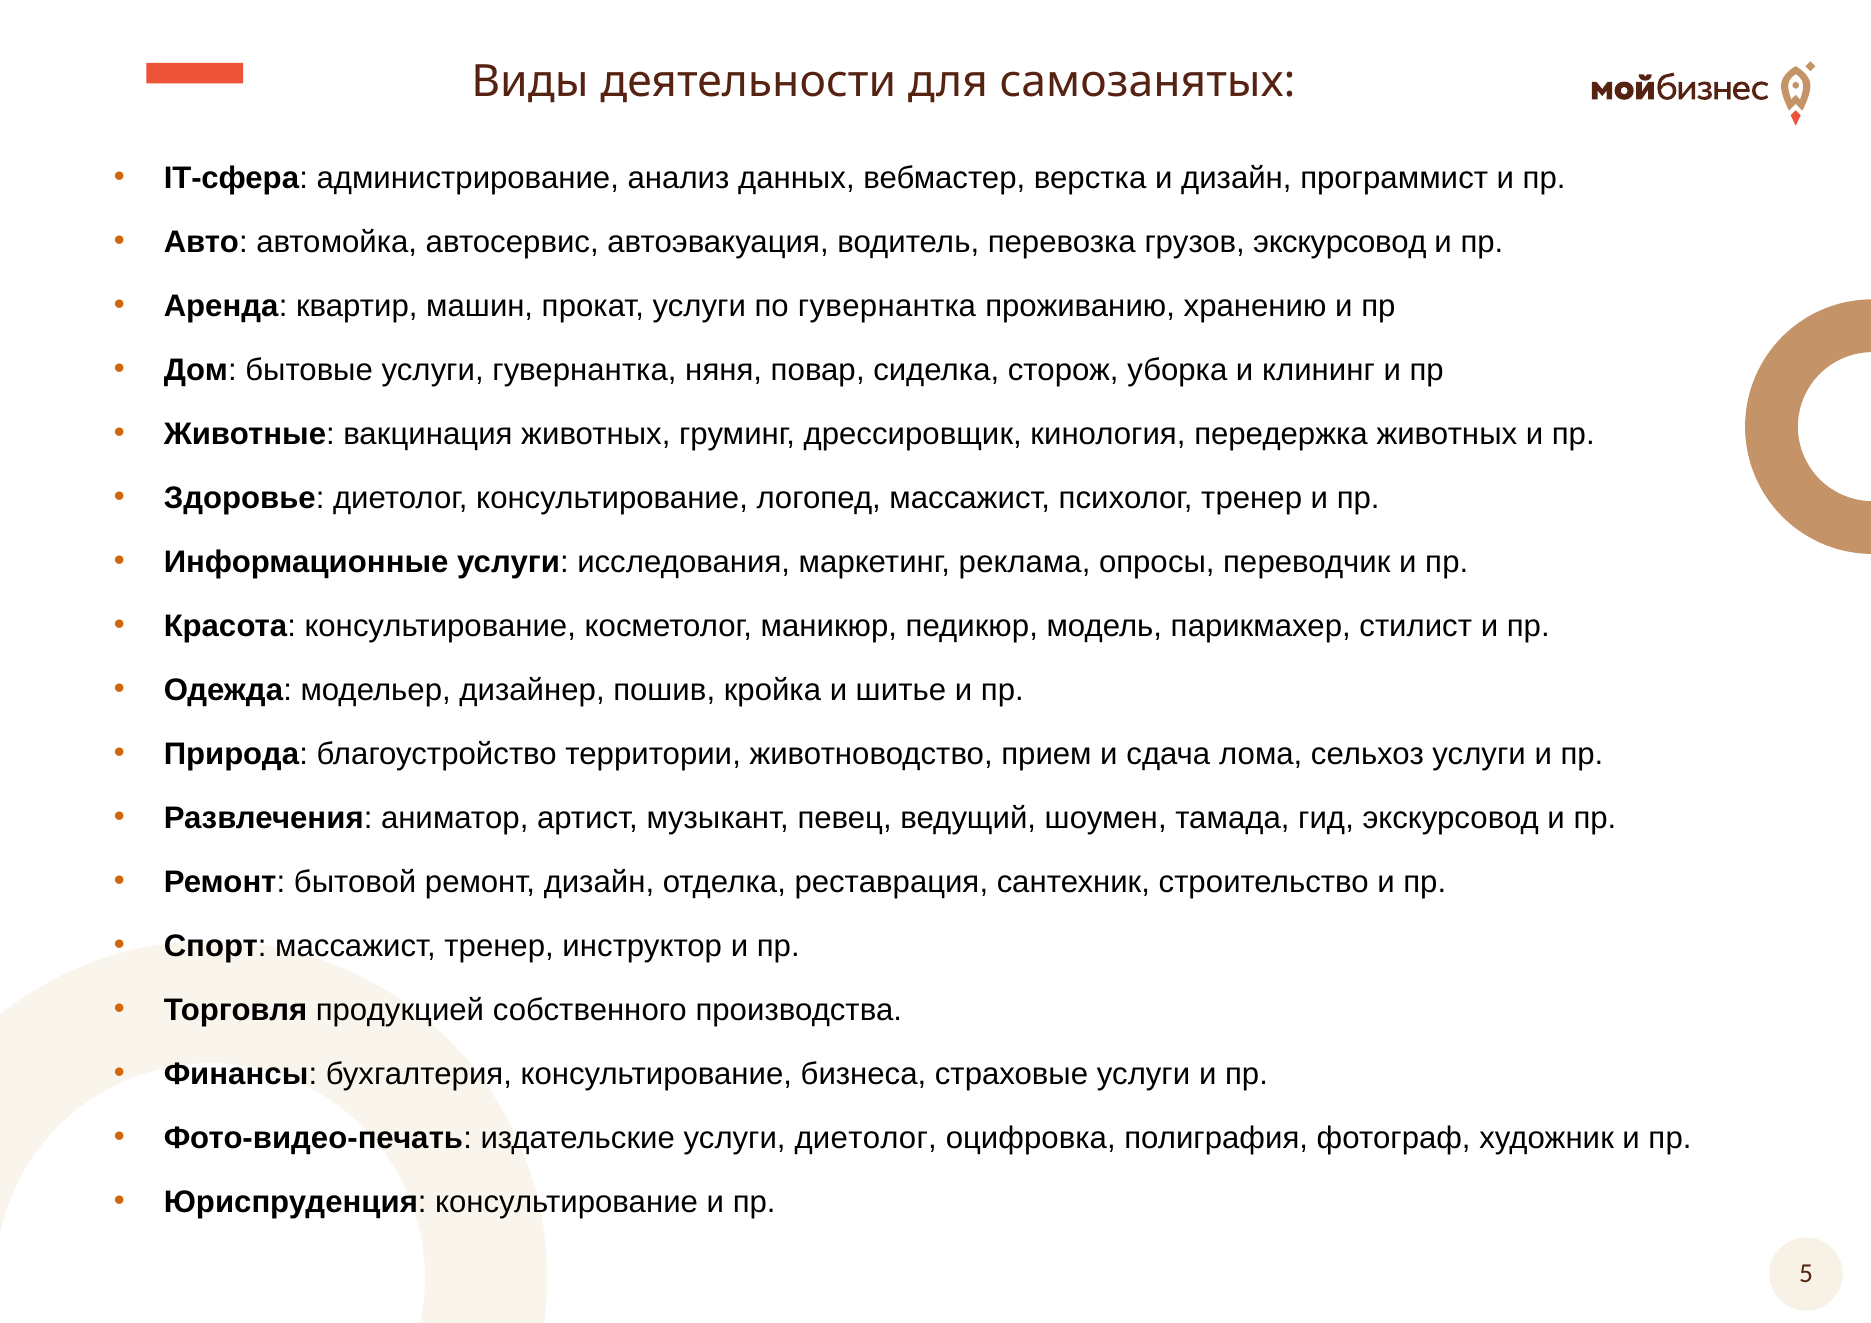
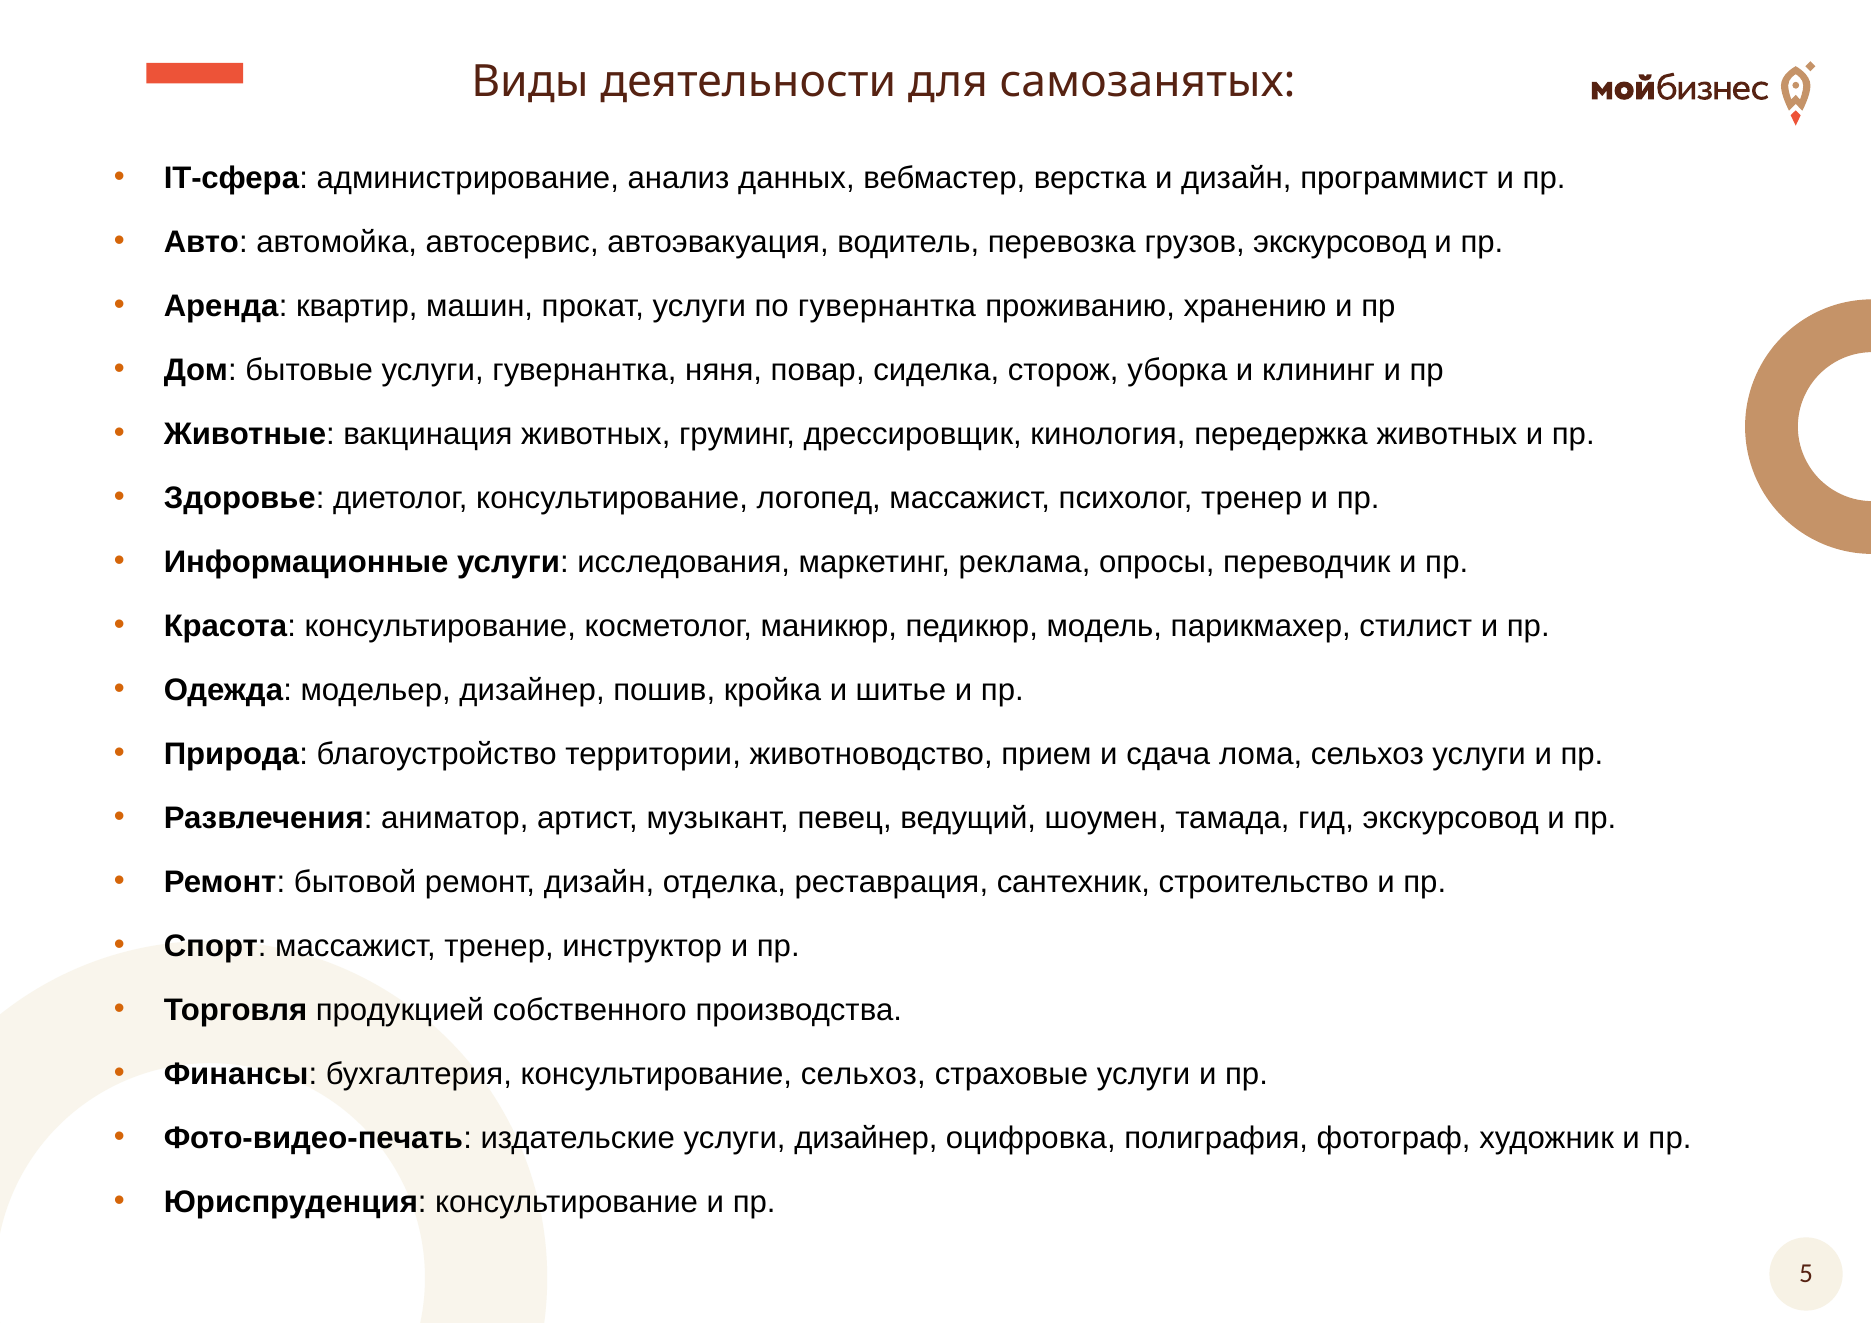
консультирование бизнеса: бизнеса -> сельхоз (863, 1074)
услуги диетолог: диетолог -> дизайнер (866, 1138)
